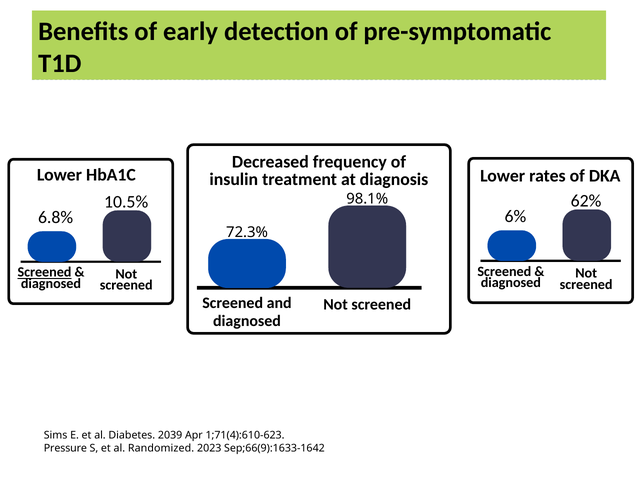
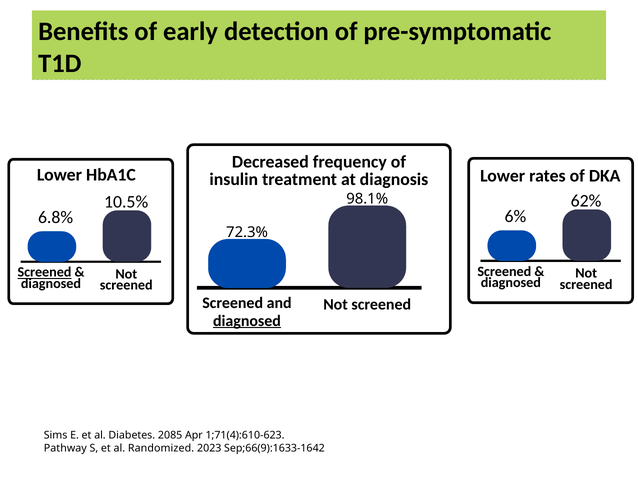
diagnosed underline: none -> present (247, 321)
2039: 2039 -> 2085 (170, 436)
Pressure: Pressure -> Pathway (65, 448)
